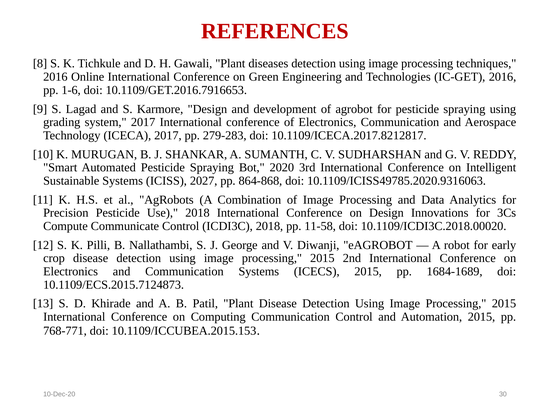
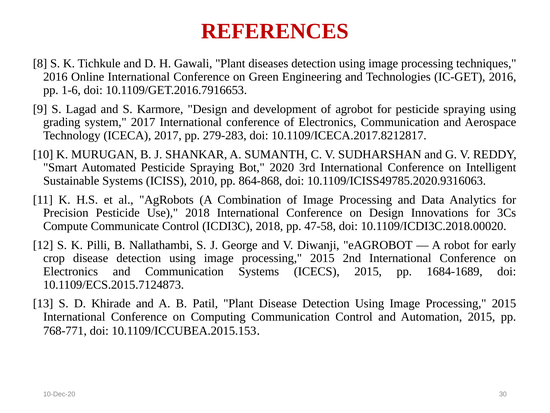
2027: 2027 -> 2010 (204, 181)
11-58: 11-58 -> 47-58 (320, 226)
